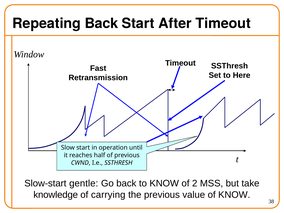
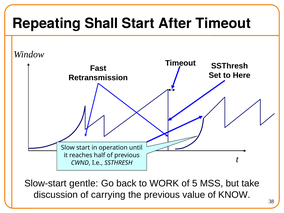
Repeating Back: Back -> Shall (101, 23)
to KNOW: KNOW -> WORK (164, 183)
2: 2 -> 5 (195, 183)
knowledge: knowledge -> discussion (56, 195)
